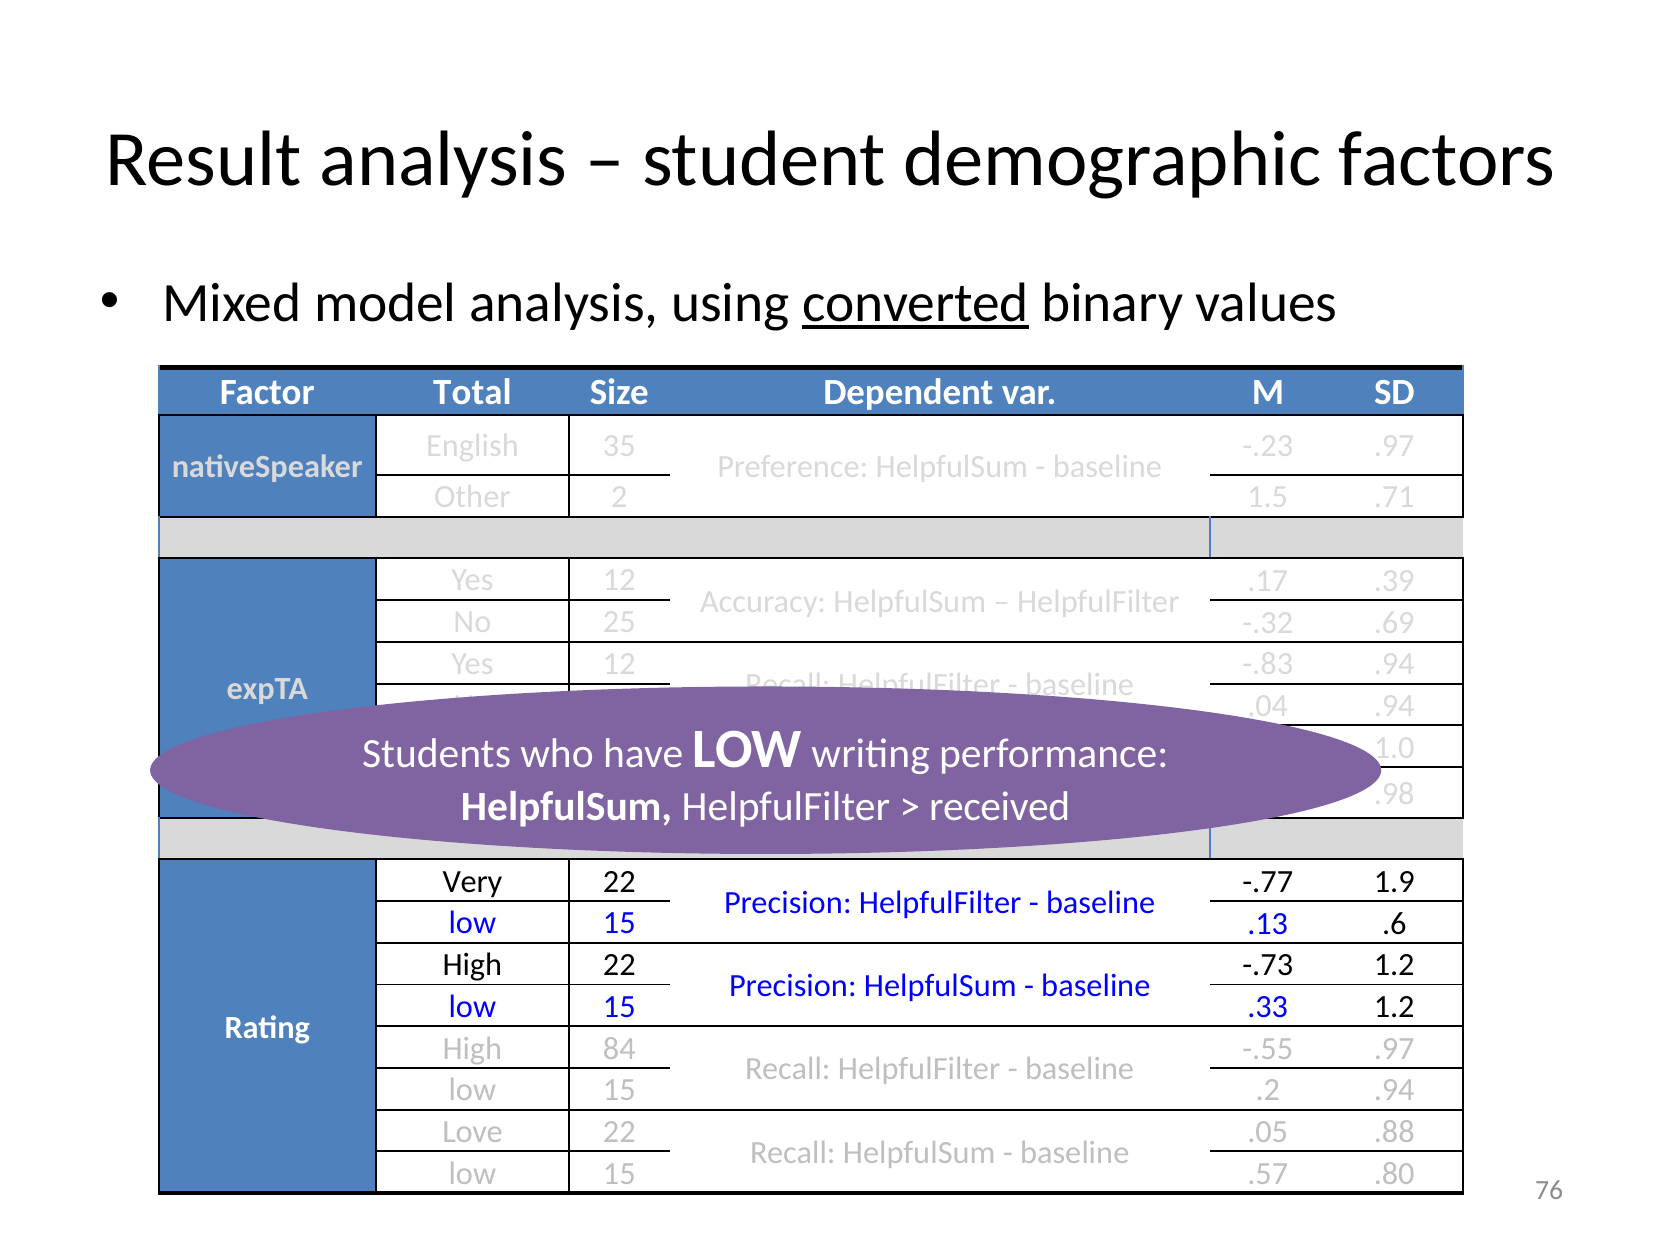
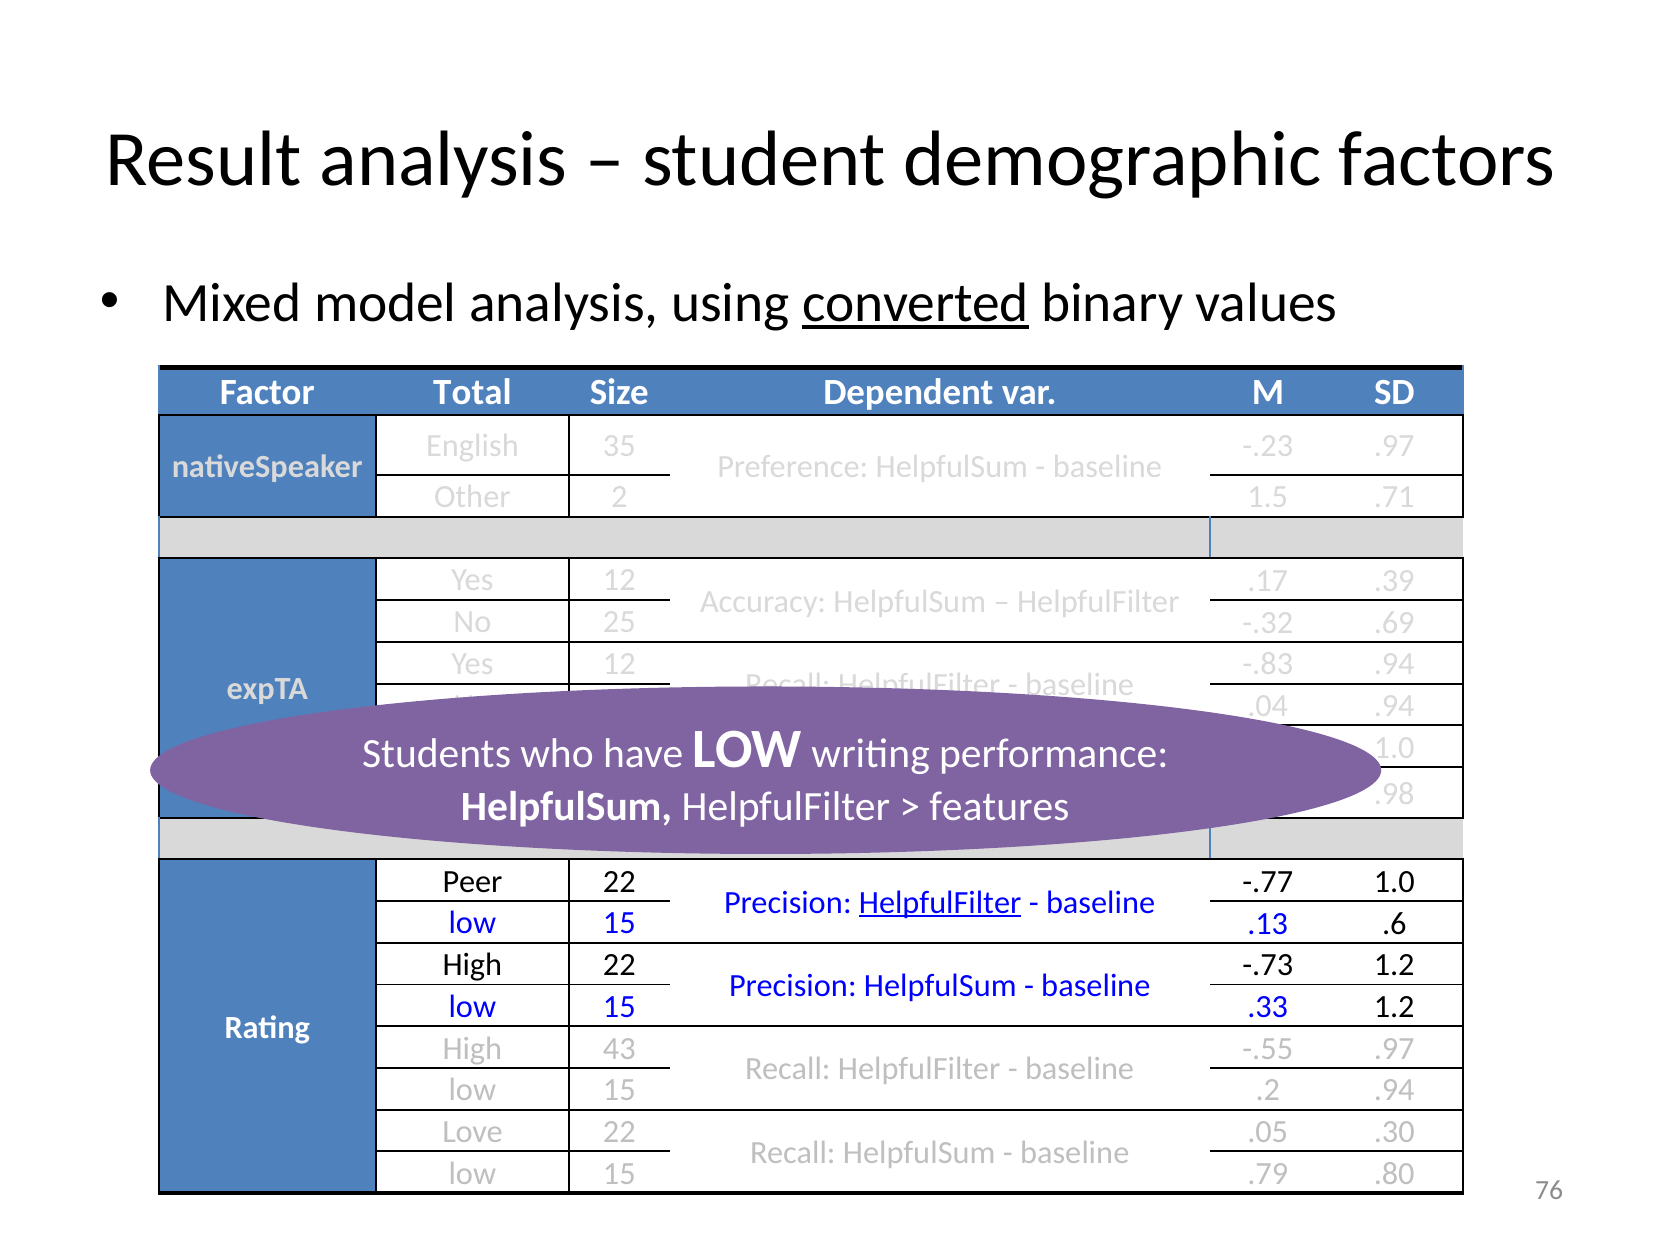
received: received -> features (999, 807)
Very: Very -> Peer (472, 882)
-.77 1.9: 1.9 -> 1.0 (1394, 882)
HelpfulFilter underline: none -> present (940, 903)
84: 84 -> 43 (619, 1049)
.88: .88 -> .30 (1394, 1132)
.57: .57 -> .79 (1268, 1174)
